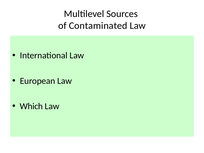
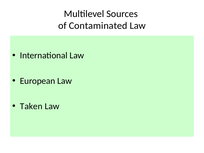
Which: Which -> Taken (31, 106)
